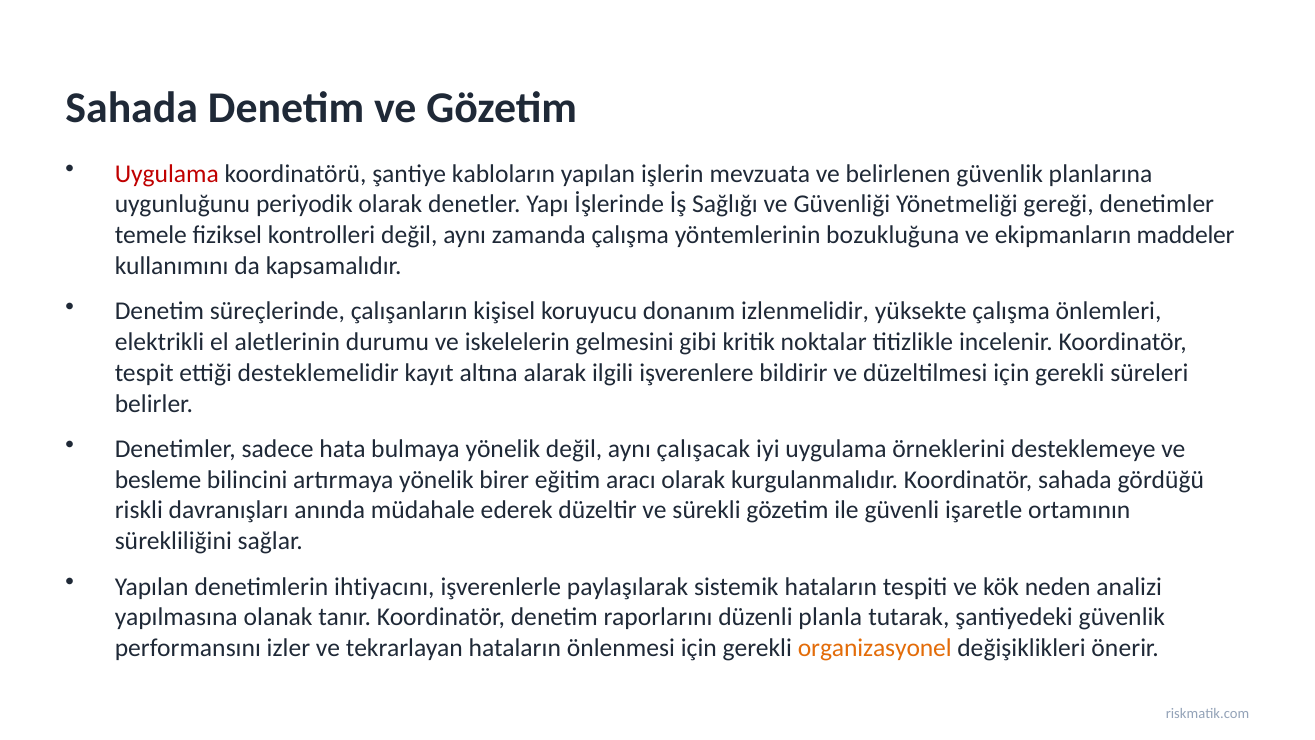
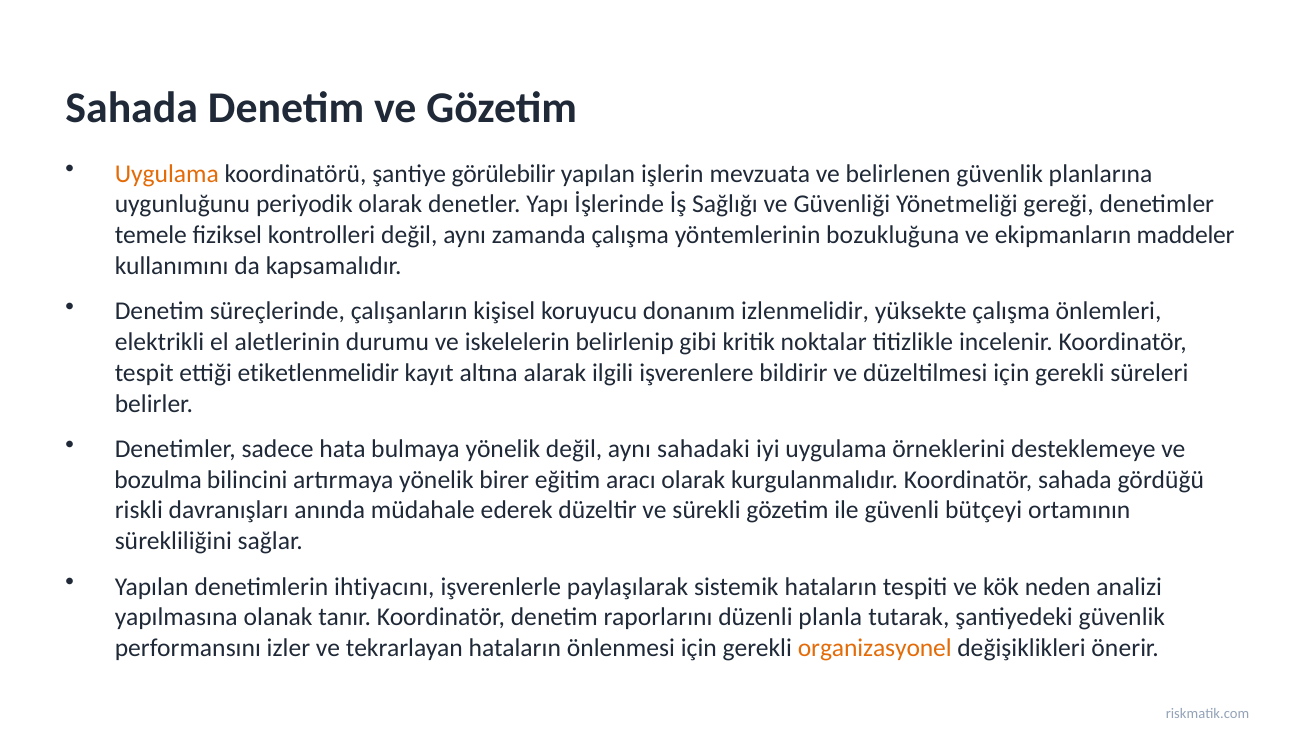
Uygulama colour: red -> orange (167, 174)
kabloların: kabloların -> görülebilir (504, 174)
gelmesini: gelmesini -> belirlenip (625, 342)
desteklemelidir: desteklemelidir -> etiketlenmelidir (318, 373)
çalışacak: çalışacak -> sahadaki (703, 449)
besleme: besleme -> bozulma (158, 480)
işaretle: işaretle -> bütçeyi (984, 510)
